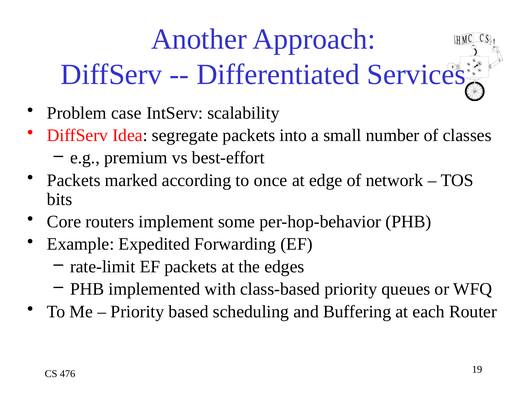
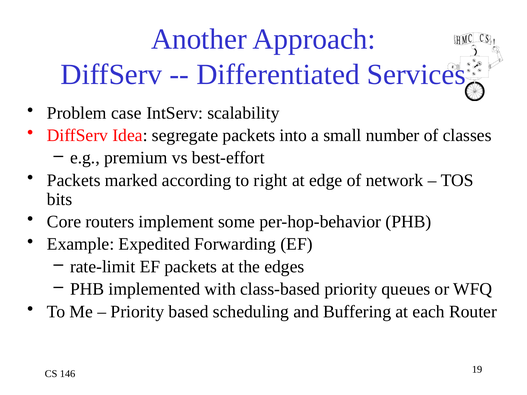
once: once -> right (271, 180)
476: 476 -> 146 (68, 374)
